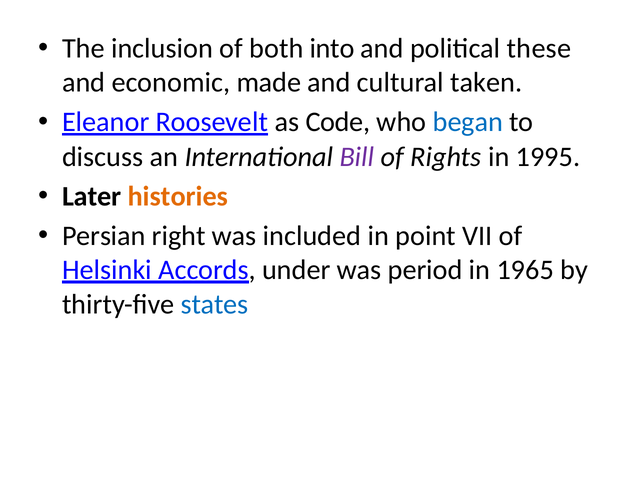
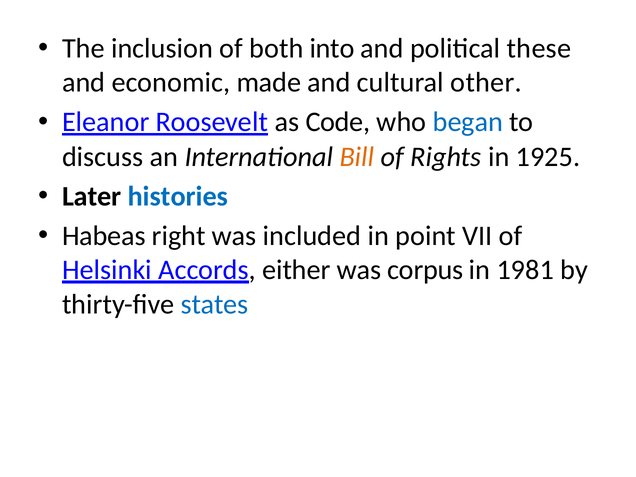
taken: taken -> other (486, 83)
Bill colour: purple -> orange (357, 157)
1995: 1995 -> 1925 (548, 157)
histories colour: orange -> blue (178, 196)
Persian: Persian -> Habeas (104, 236)
under: under -> either (296, 270)
period: period -> corpus (425, 270)
1965: 1965 -> 1981 (525, 270)
